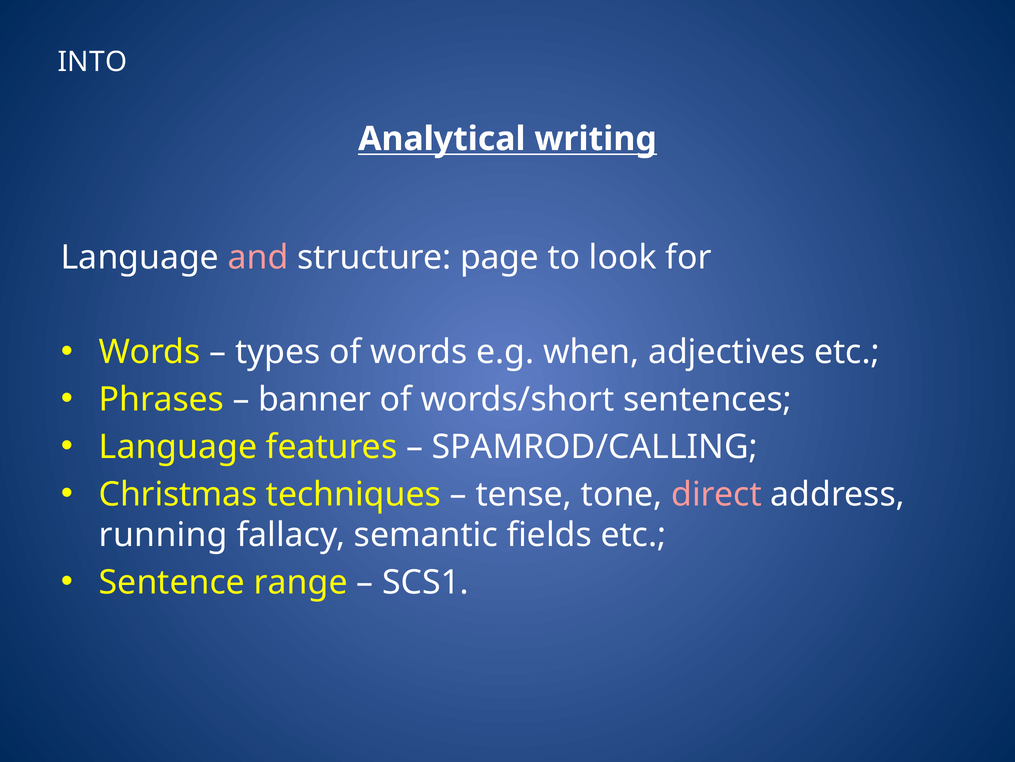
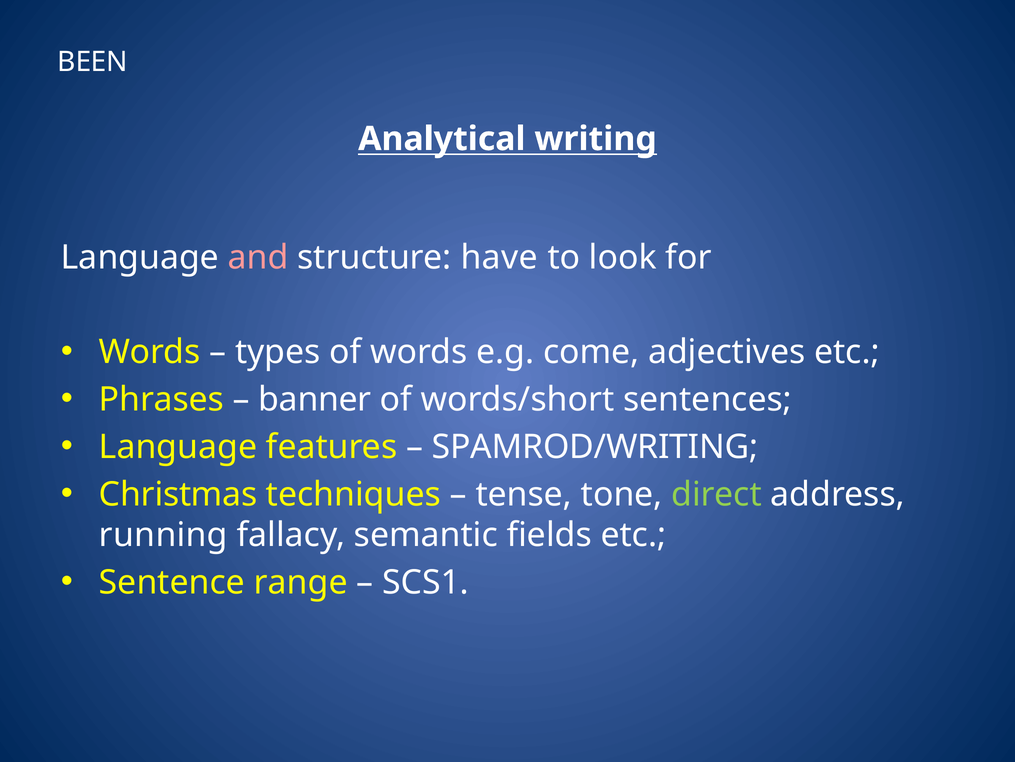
INTO: INTO -> BEEN (93, 62)
page: page -> have (499, 257)
when: when -> come (591, 352)
SPAMROD/CALLING: SPAMROD/CALLING -> SPAMROD/WRITING (595, 447)
direct colour: pink -> light green (717, 494)
